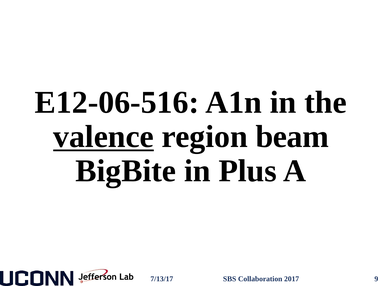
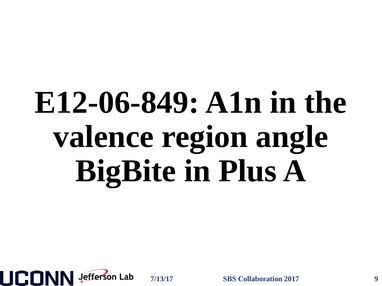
E12-06-516: E12-06-516 -> E12-06-849 (117, 103)
valence underline: present -> none (103, 137)
beam: beam -> angle (292, 137)
